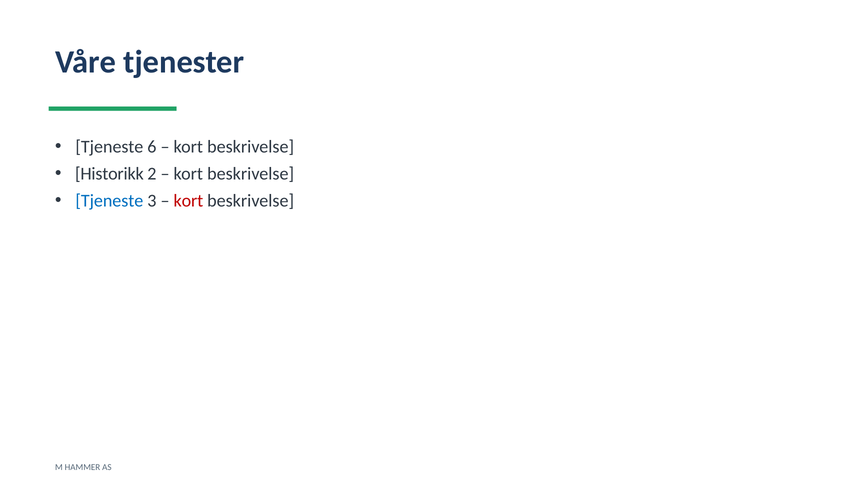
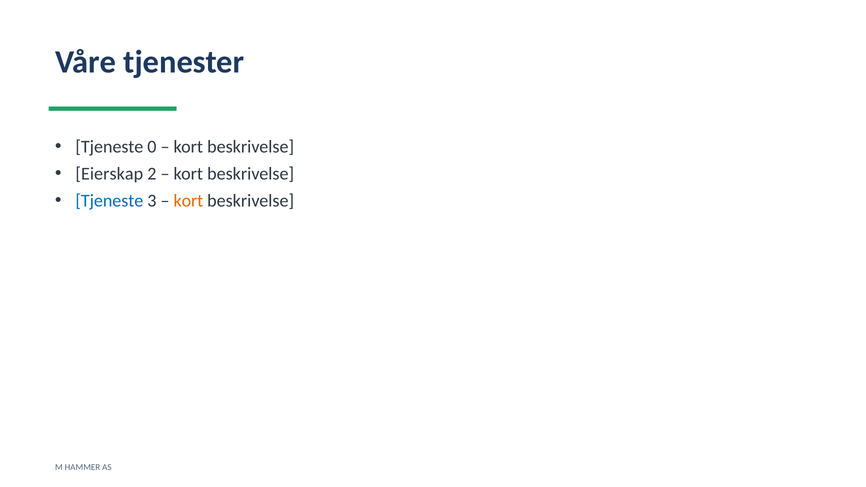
6: 6 -> 0 (152, 147)
Historikk: Historikk -> Eierskap (109, 174)
kort colour: red -> orange (188, 201)
